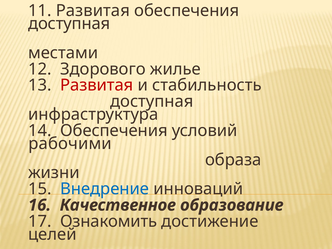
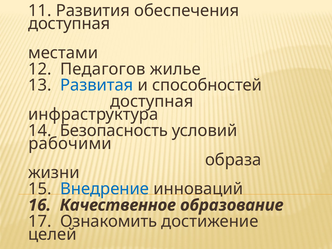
11 Развитая: Развитая -> Развития (93, 11)
Здорового: Здорового -> Педагогов (103, 69)
Развитая colour: red -> blue (97, 85)
и стабильность: стабильность -> способностей (207, 85)
14 Обеспечения: Обеспечения -> Безопасность (114, 131)
